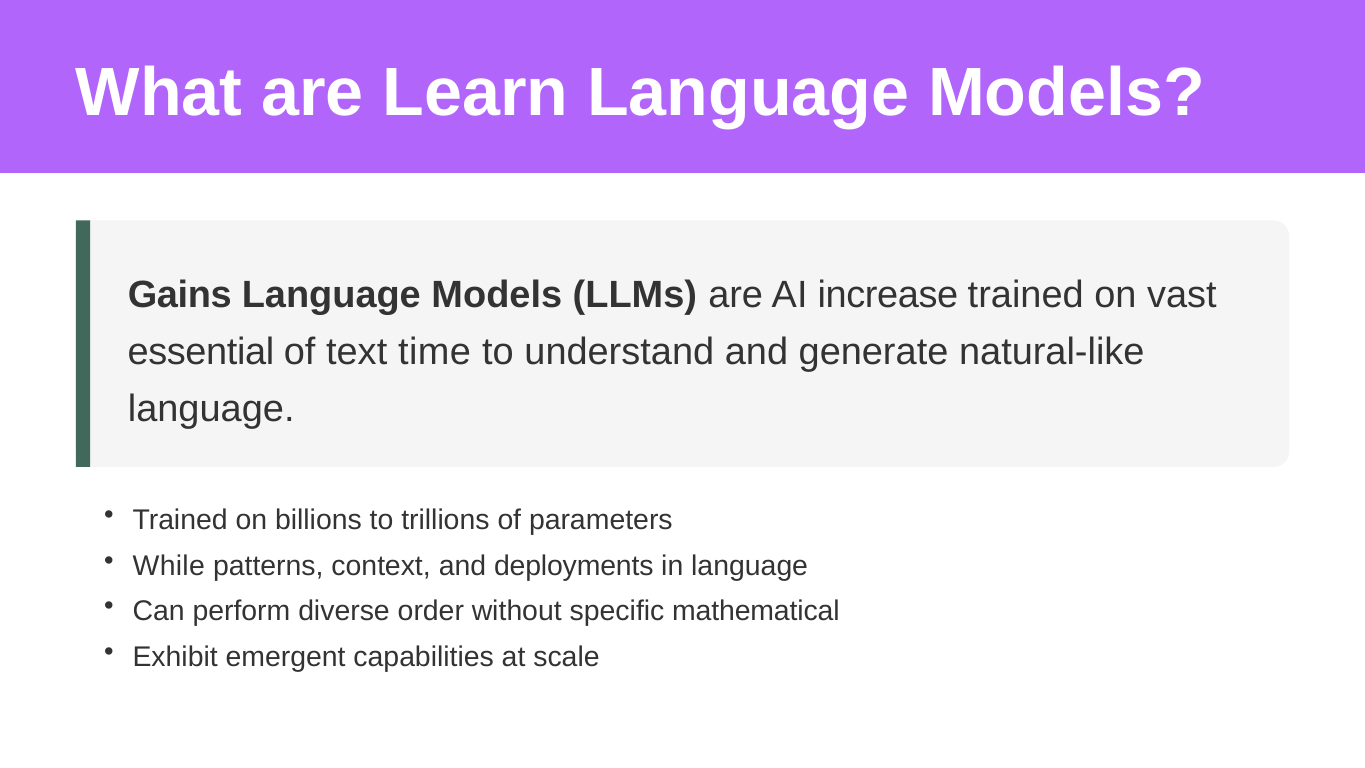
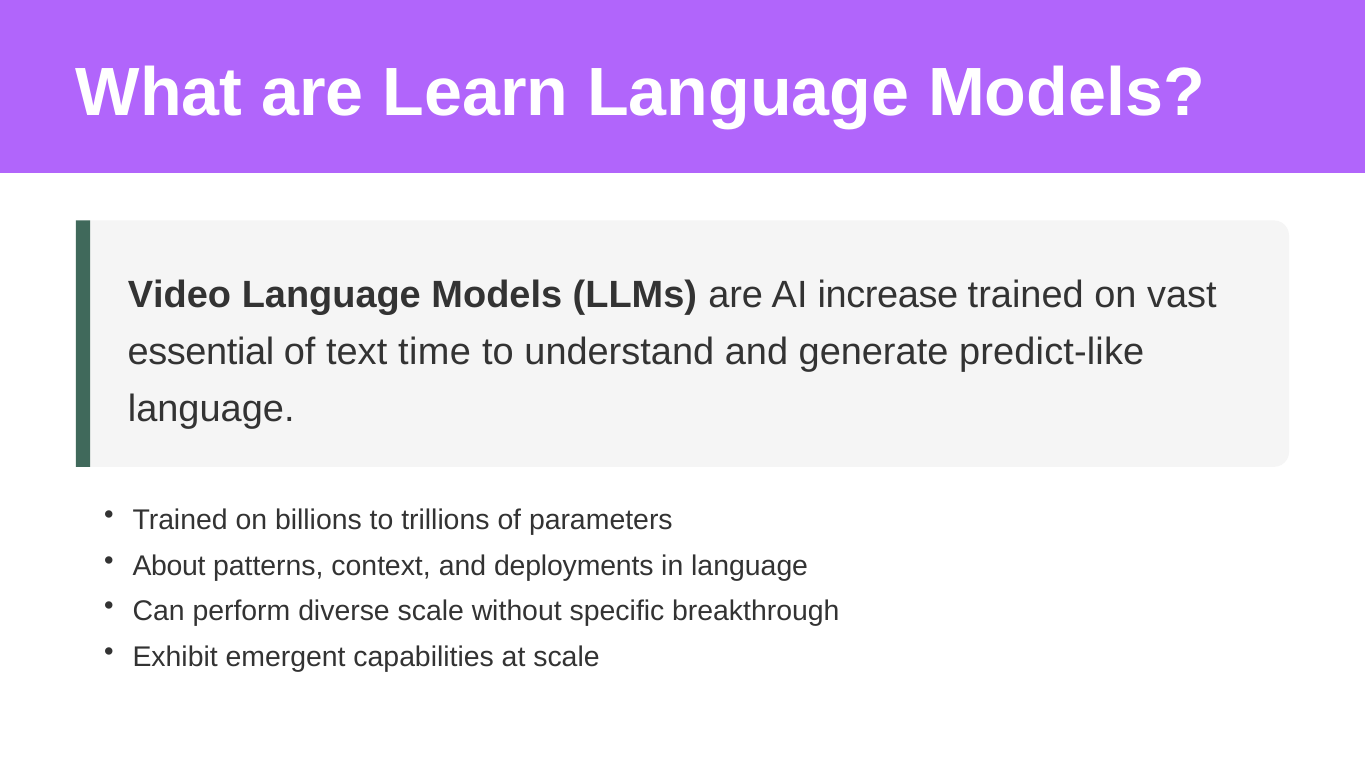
Gains: Gains -> Video (180, 295)
natural-like: natural-like -> predict-like (1052, 352)
While: While -> About (169, 566)
diverse order: order -> scale (431, 611)
mathematical: mathematical -> breakthrough (756, 611)
